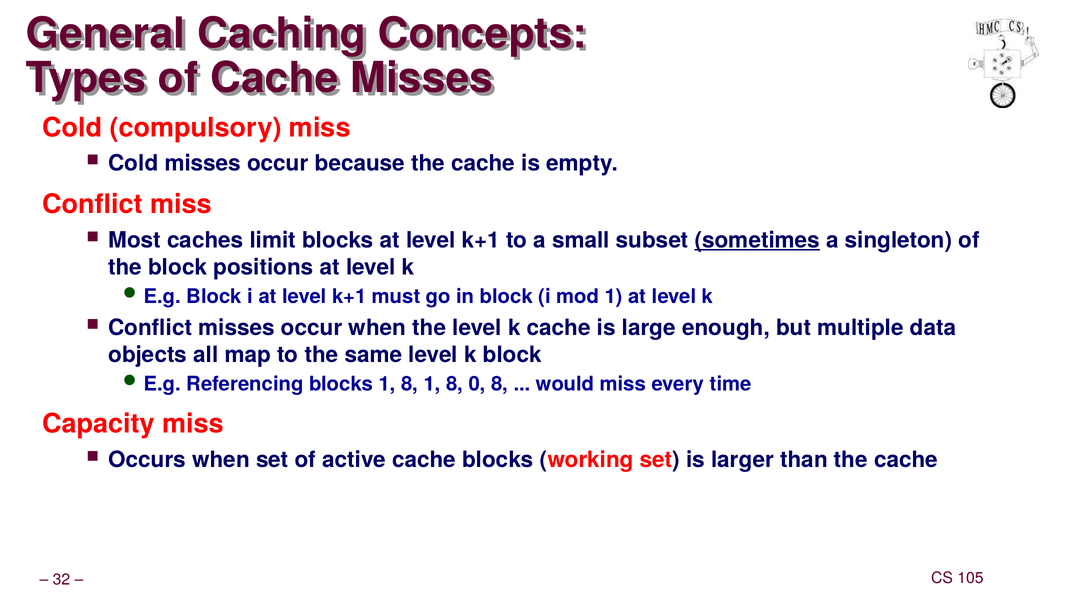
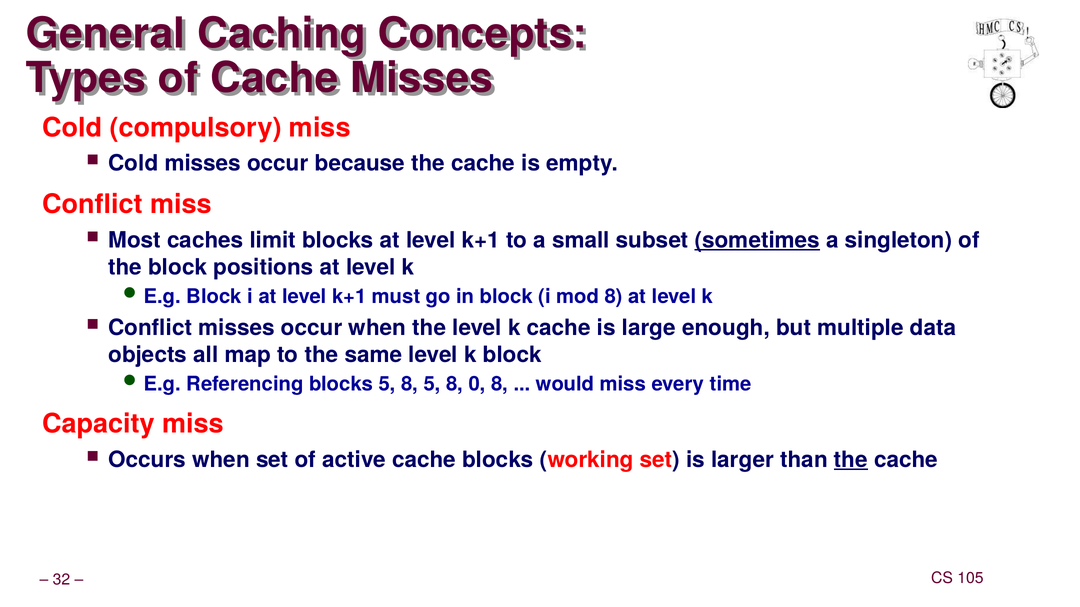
mod 1: 1 -> 8 (614, 297)
blocks 1: 1 -> 5 (387, 384)
8 1: 1 -> 5 (432, 384)
the underline: none -> present (851, 460)
